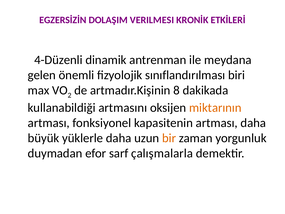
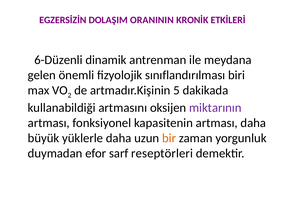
VERILMESI: VERILMESI -> ORANININ (152, 20)
4-Düzenli: 4-Düzenli -> 6-Düzenli (58, 60)
8: 8 -> 5 (177, 90)
miktarının colour: orange -> purple (215, 107)
çalışmalarla: çalışmalarla -> reseptörleri (162, 153)
